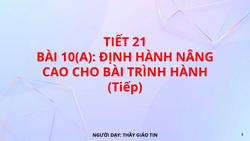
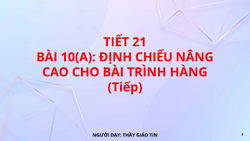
ĐỊNH HÀNH: HÀNH -> CHIẾU (154, 57)
TRÌNH HÀNH: HÀNH -> HÀNG (189, 72)
